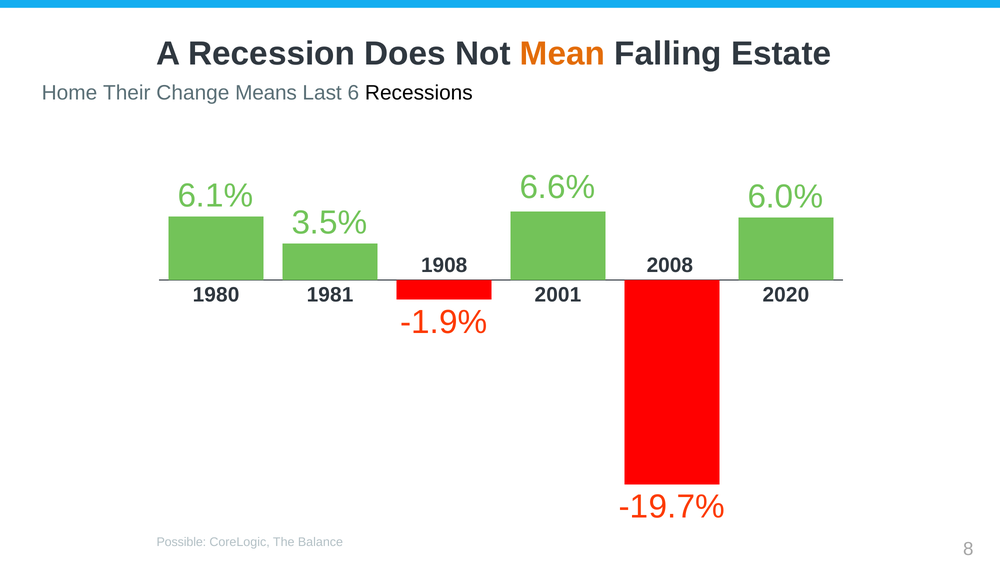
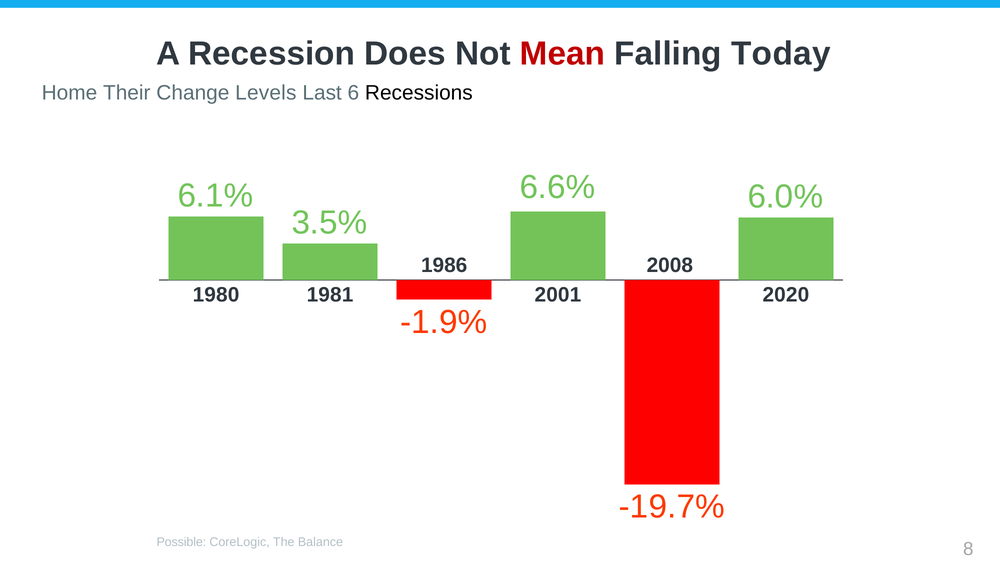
Mean colour: orange -> red (563, 54)
Estate: Estate -> Today (781, 54)
Means: Means -> Levels (266, 93)
1908: 1908 -> 1986 (444, 265)
